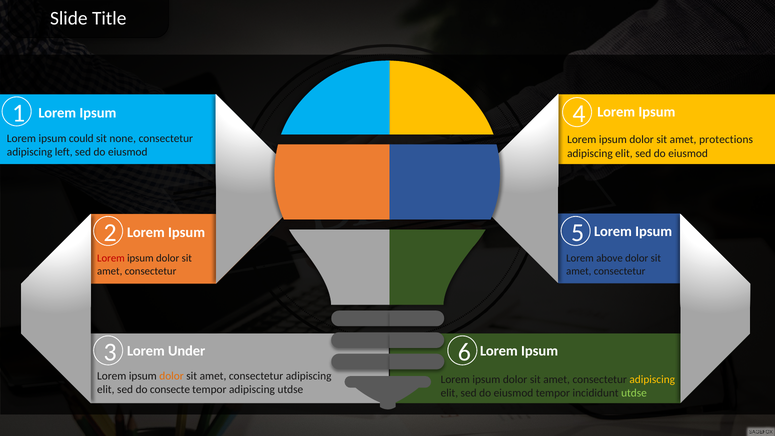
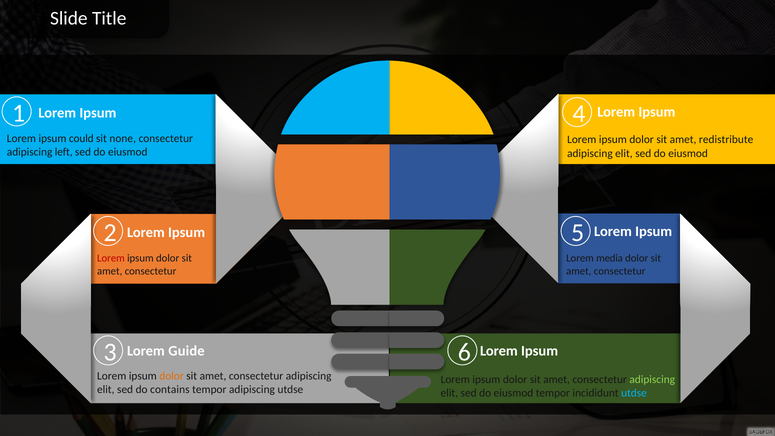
protections: protections -> redistribute (726, 140)
above: above -> media (610, 258)
Under: Under -> Guide (186, 351)
adipiscing colour: yellow -> light green (652, 379)
consecte: consecte -> contains (170, 389)
utdse colour: light green -> light blue (634, 393)
